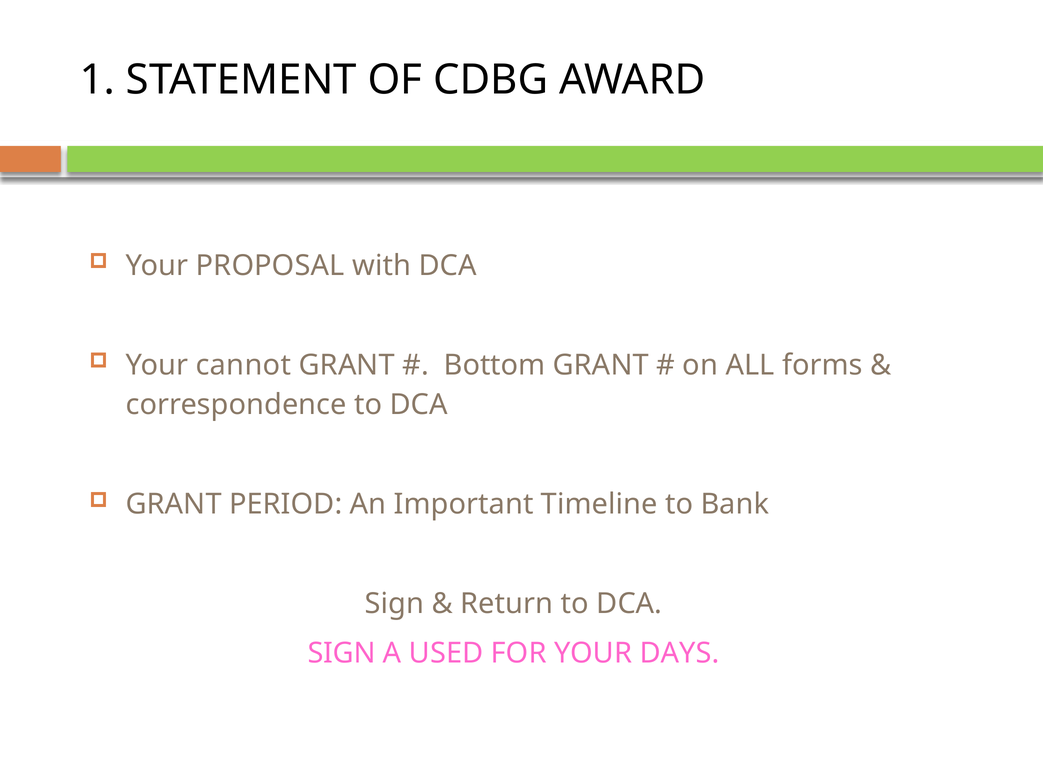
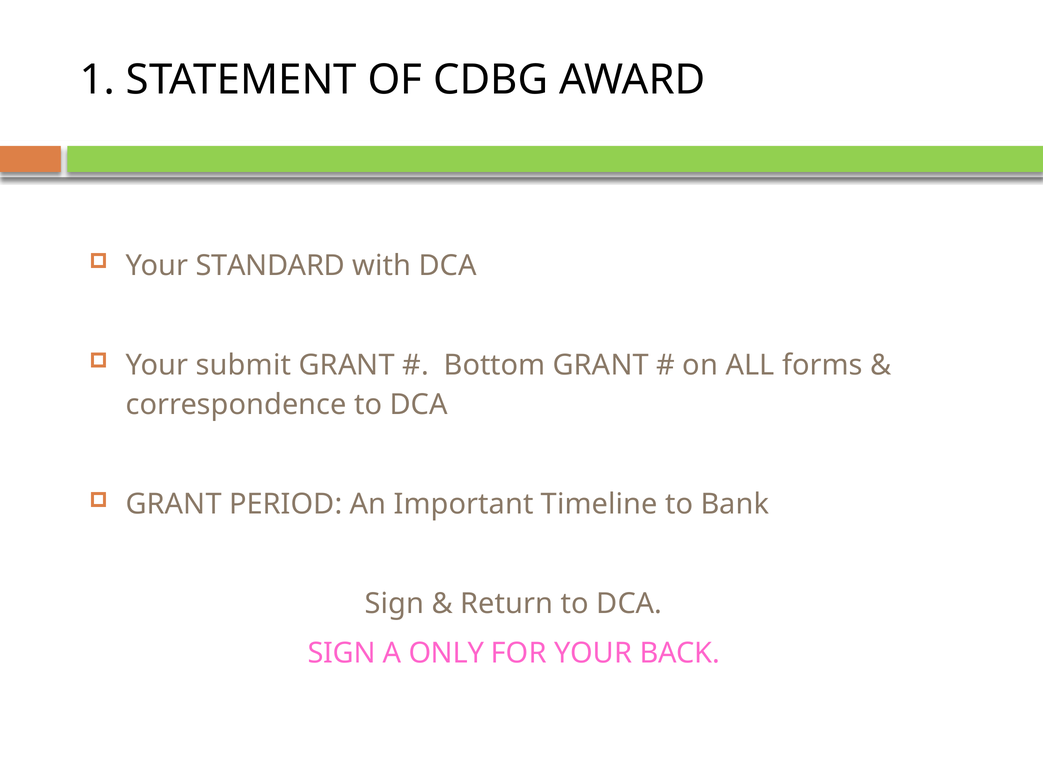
PROPOSAL: PROPOSAL -> STANDARD (270, 266)
cannot: cannot -> submit (243, 365)
USED: USED -> ONLY (446, 654)
DAYS: DAYS -> BACK (680, 654)
